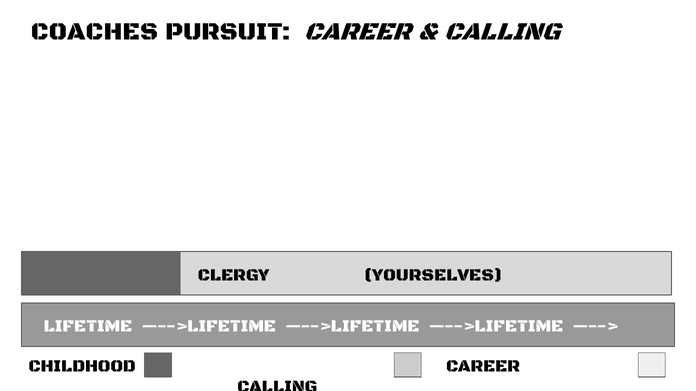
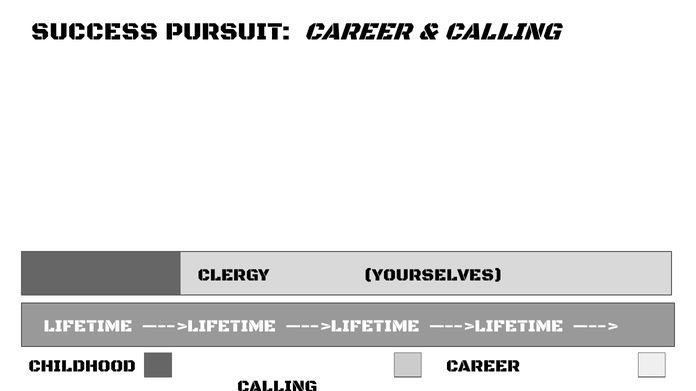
COACHES: COACHES -> SUCCESS (95, 31)
